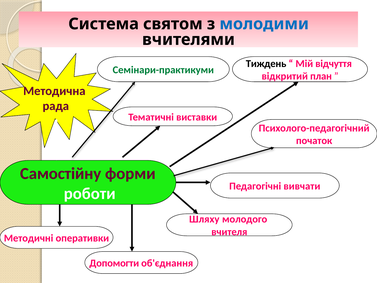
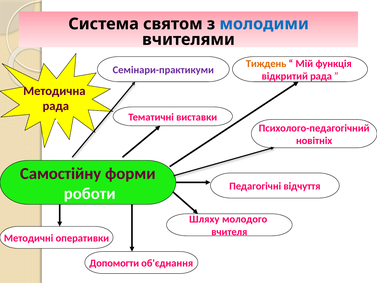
Тиждень colour: black -> orange (266, 64)
відчуття: відчуття -> функція (334, 64)
Семінари-практикуми colour: green -> purple (163, 70)
відкритий план: план -> рада (321, 76)
початок: початок -> новітніх (314, 141)
вивчати: вивчати -> відчуття (302, 186)
